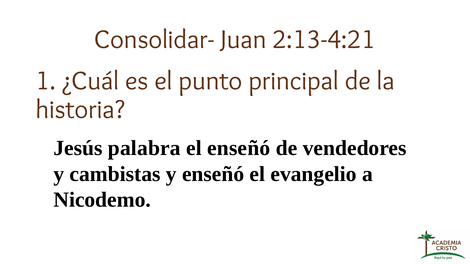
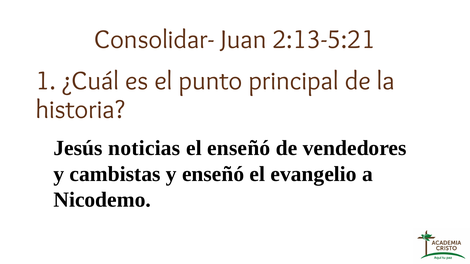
2:13-4:21: 2:13-4:21 -> 2:13-5:21 (324, 39)
palabra: palabra -> noticias (144, 148)
